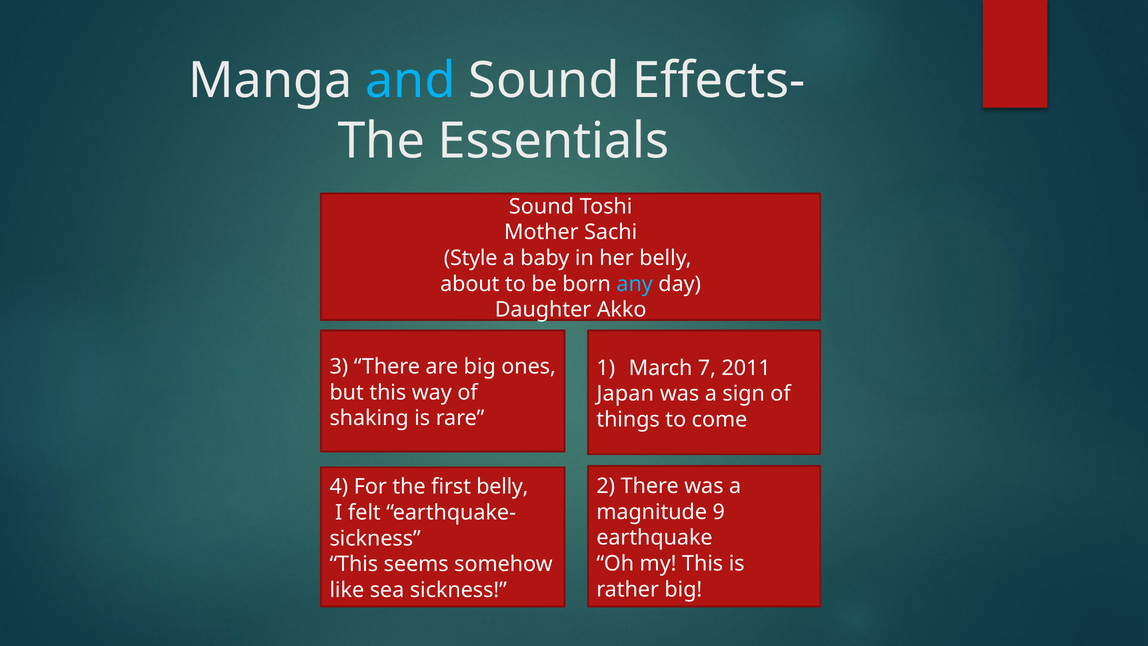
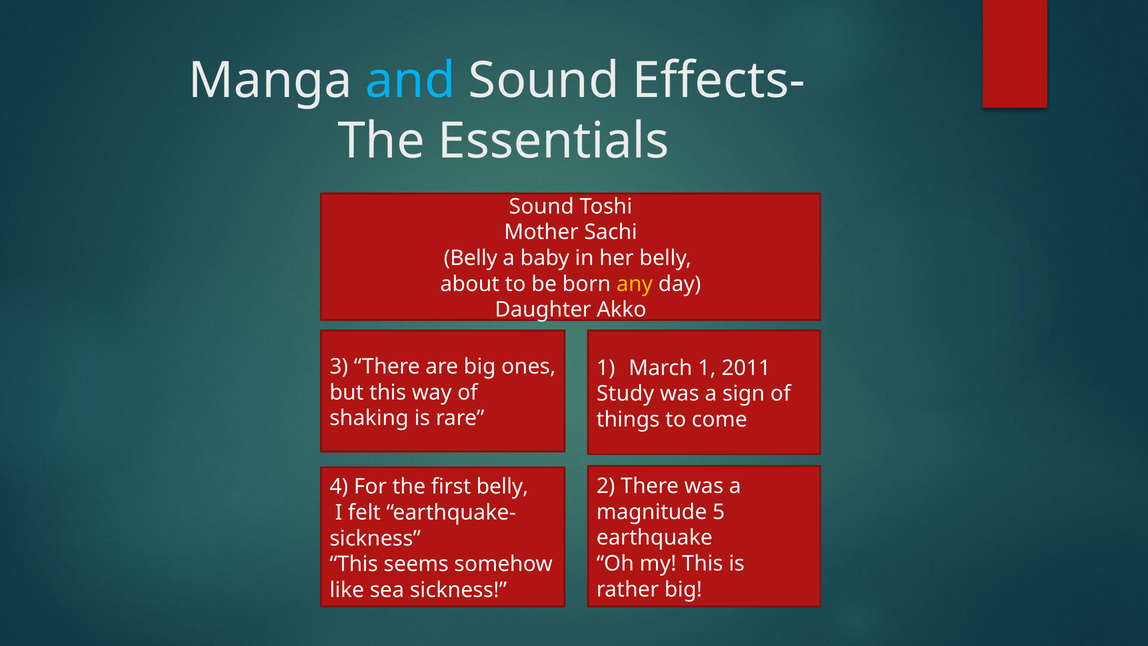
Style: Style -> Belly (471, 258)
any colour: light blue -> yellow (635, 284)
March 7: 7 -> 1 (707, 368)
Japan: Japan -> Study (625, 394)
9: 9 -> 5 (719, 512)
